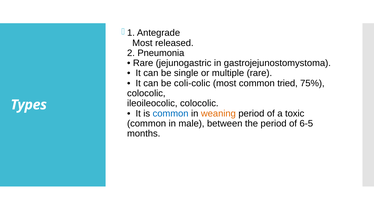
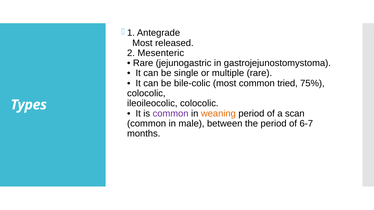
Pneumonia: Pneumonia -> Mesenteric (161, 53)
coli-colic: coli-colic -> bile-colic (192, 83)
common colour: blue -> purple (171, 114)
toxic: toxic -> scan (295, 114)
6-5: 6-5 -> 6-7 (306, 124)
